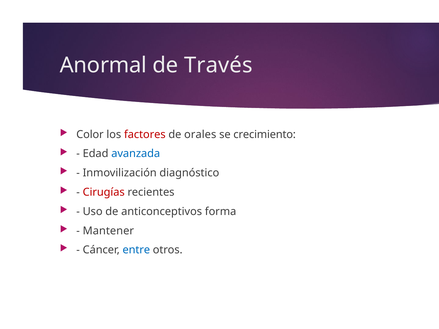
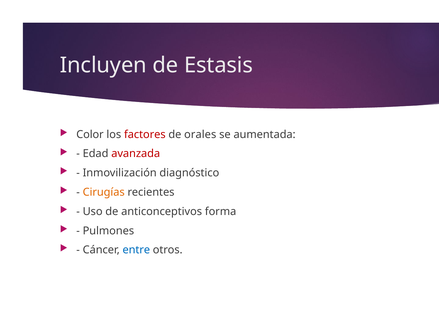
Anormal: Anormal -> Incluyen (103, 65)
Través: Través -> Estasis (219, 65)
crecimiento: crecimiento -> aumentada (265, 135)
avanzada colour: blue -> red (136, 154)
Cirugías colour: red -> orange (104, 192)
Mantener: Mantener -> Pulmones (108, 231)
